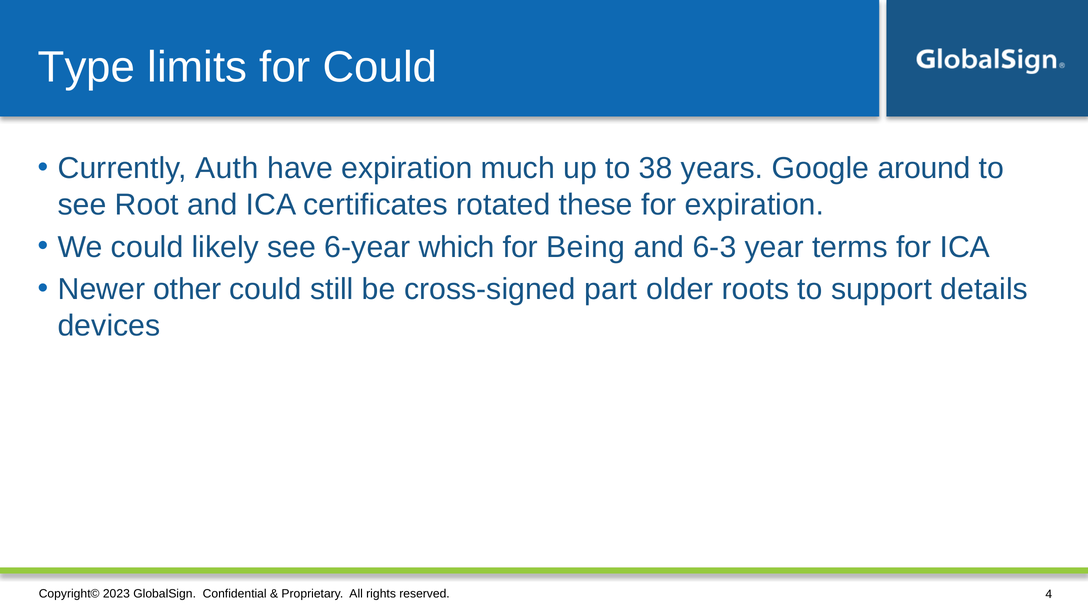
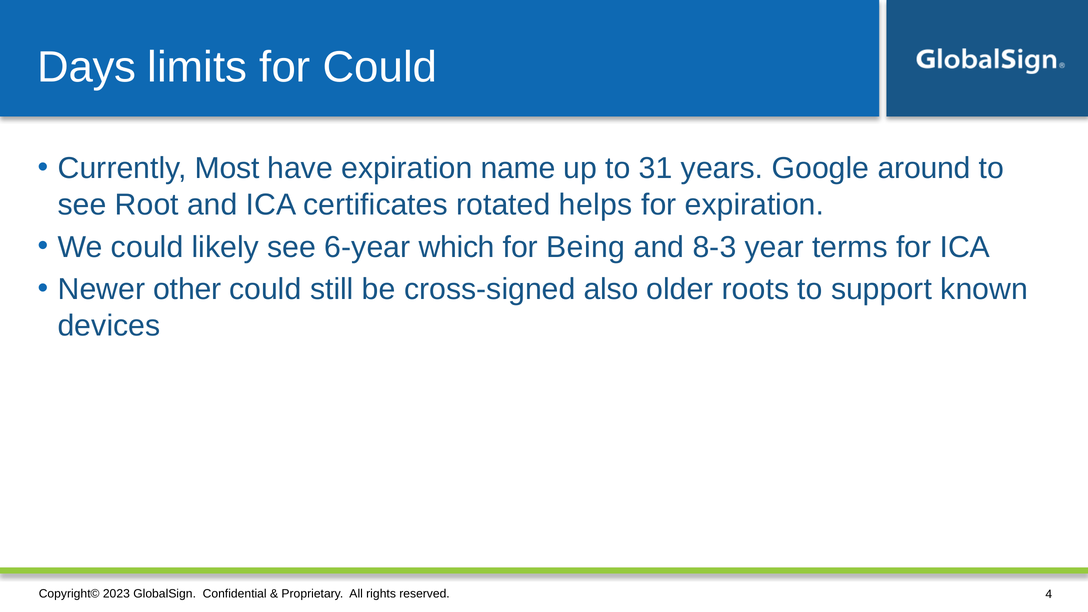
Type: Type -> Days (87, 67)
Auth: Auth -> Most (227, 169)
much: much -> name (518, 169)
38: 38 -> 31 (656, 169)
these: these -> helps (596, 205)
6-3: 6-3 -> 8-3 (715, 247)
part: part -> also (611, 289)
details: details -> known (984, 289)
